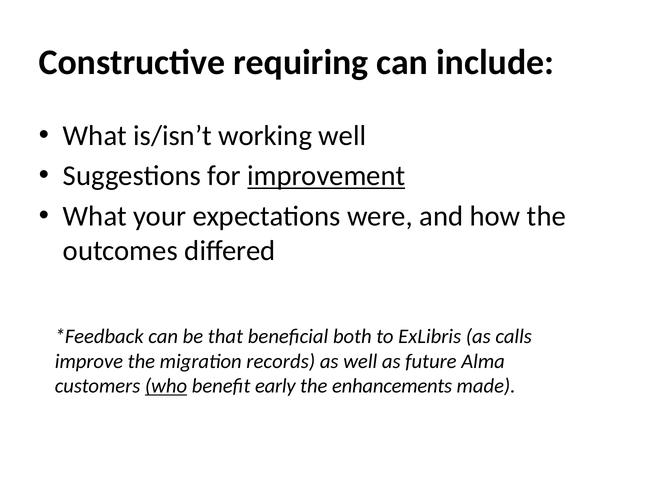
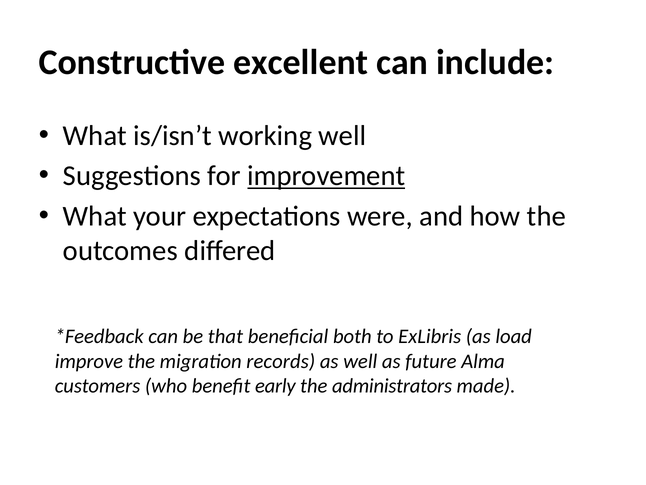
requiring: requiring -> excellent (301, 62)
calls: calls -> load (514, 336)
who underline: present -> none (166, 386)
enhancements: enhancements -> administrators (392, 386)
